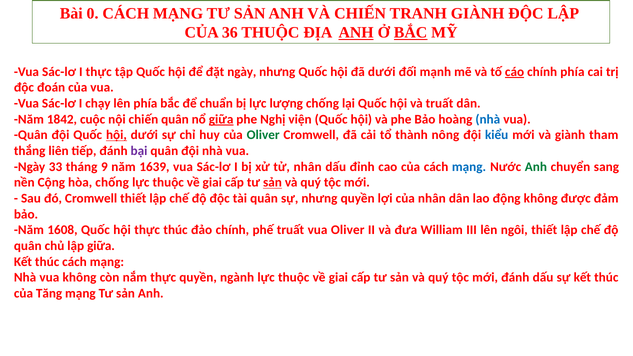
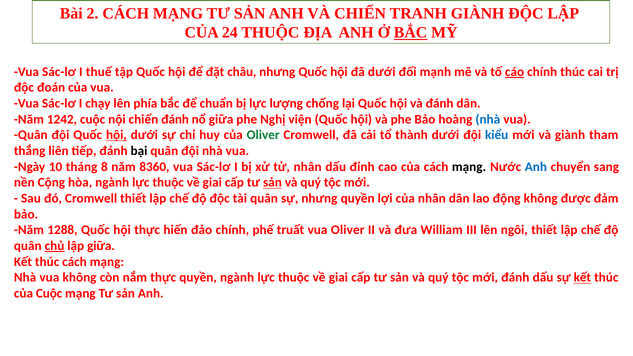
0: 0 -> 2 (93, 13)
36: 36 -> 24 (230, 32)
ANH underline: present -> none (356, 32)
I thực: thực -> thuế (99, 72)
đặt ngày: ngày -> châu (242, 72)
chính phía: phía -> thúc (572, 72)
và truất: truất -> đánh (440, 103)
1842: 1842 -> 1242 (62, 119)
chiến quân: quân -> đánh (175, 119)
giữa underline: present -> none (221, 119)
thành nông: nông -> dưới (445, 135)
bại colour: purple -> black (139, 151)
33: 33 -> 10 (56, 167)
9: 9 -> 8 (104, 167)
1639: 1639 -> 8360 (154, 167)
mạng colour: blue -> black (469, 167)
Anh colour: green -> blue (536, 167)
hòa chống: chống -> ngành (112, 183)
1608: 1608 -> 1288 (62, 230)
thực thúc: thúc -> hiến (176, 230)
chủ underline: none -> present (55, 246)
kết underline: none -> present (582, 278)
của Tăng: Tăng -> Cuộc (49, 293)
